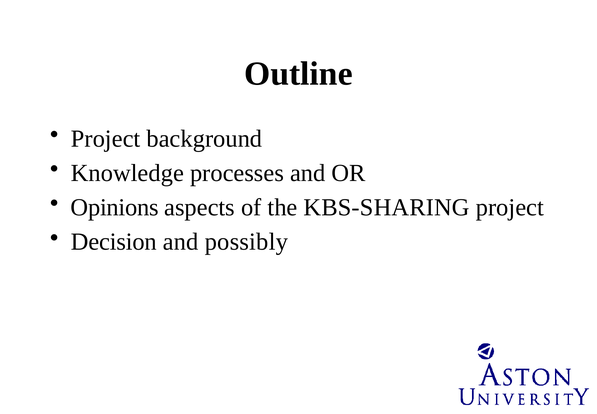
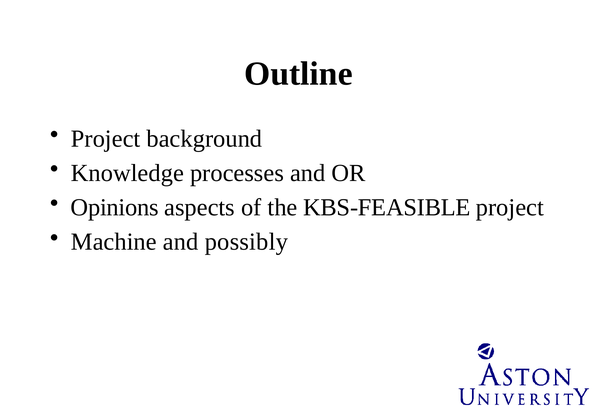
KBS-SHARING: KBS-SHARING -> KBS-FEASIBLE (387, 207)
Decision: Decision -> Machine (114, 242)
